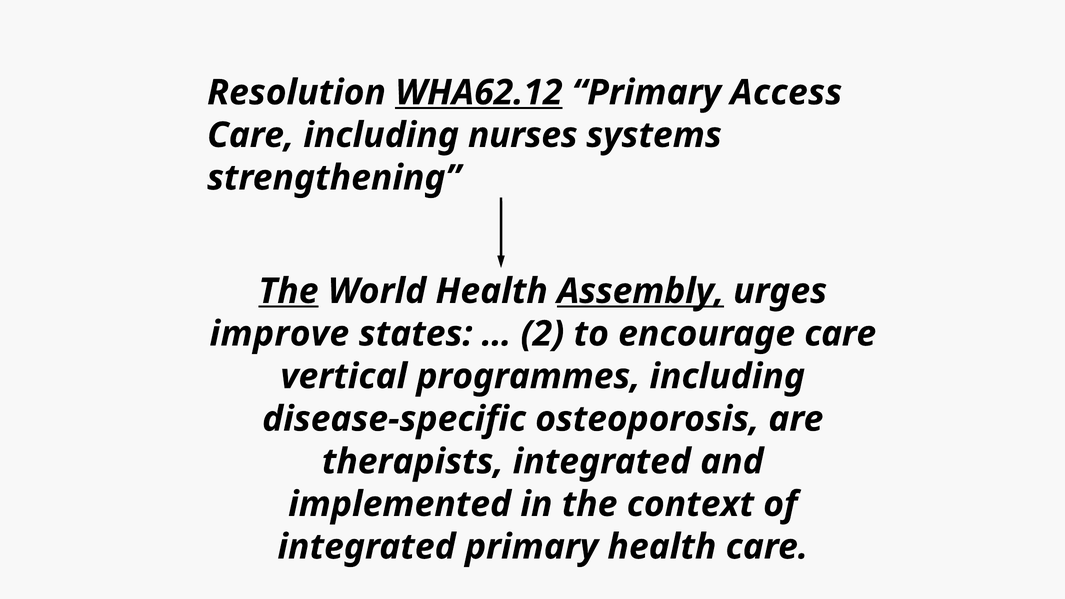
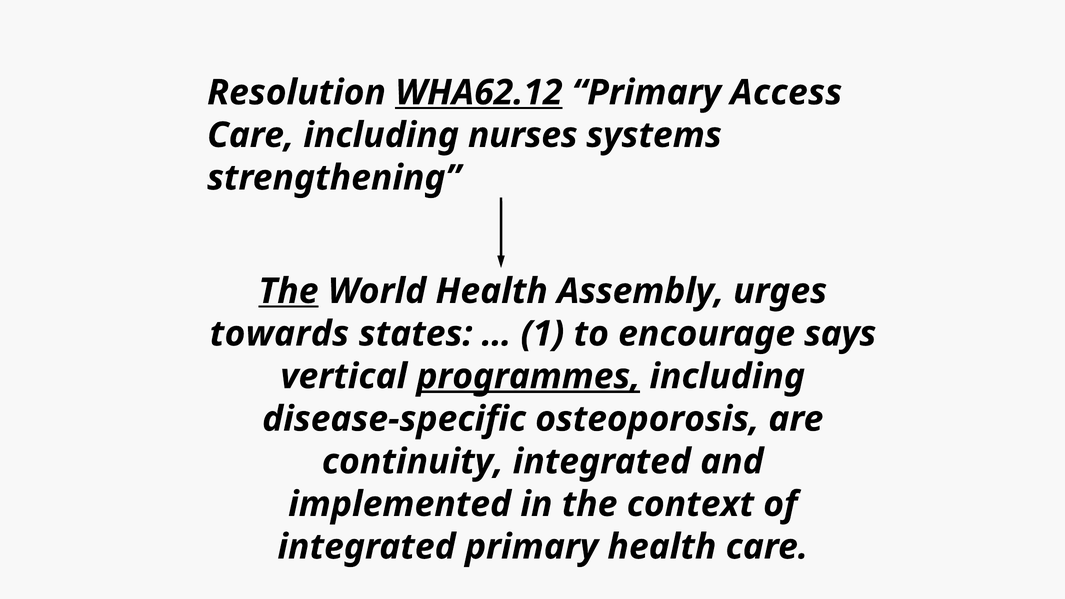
Assembly underline: present -> none (641, 291)
improve: improve -> towards (279, 334)
2: 2 -> 1 (542, 334)
encourage care: care -> says (840, 334)
programmes underline: none -> present (528, 376)
therapists: therapists -> continuity (413, 462)
